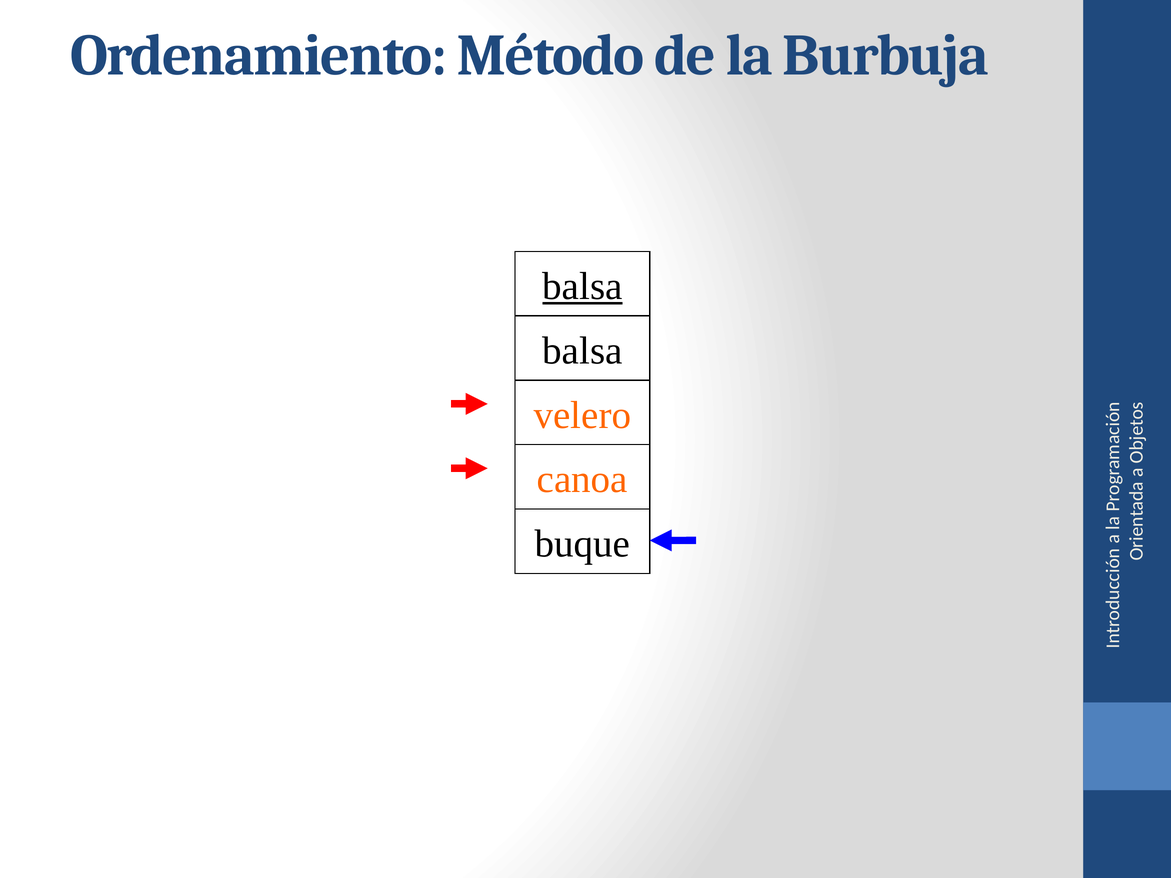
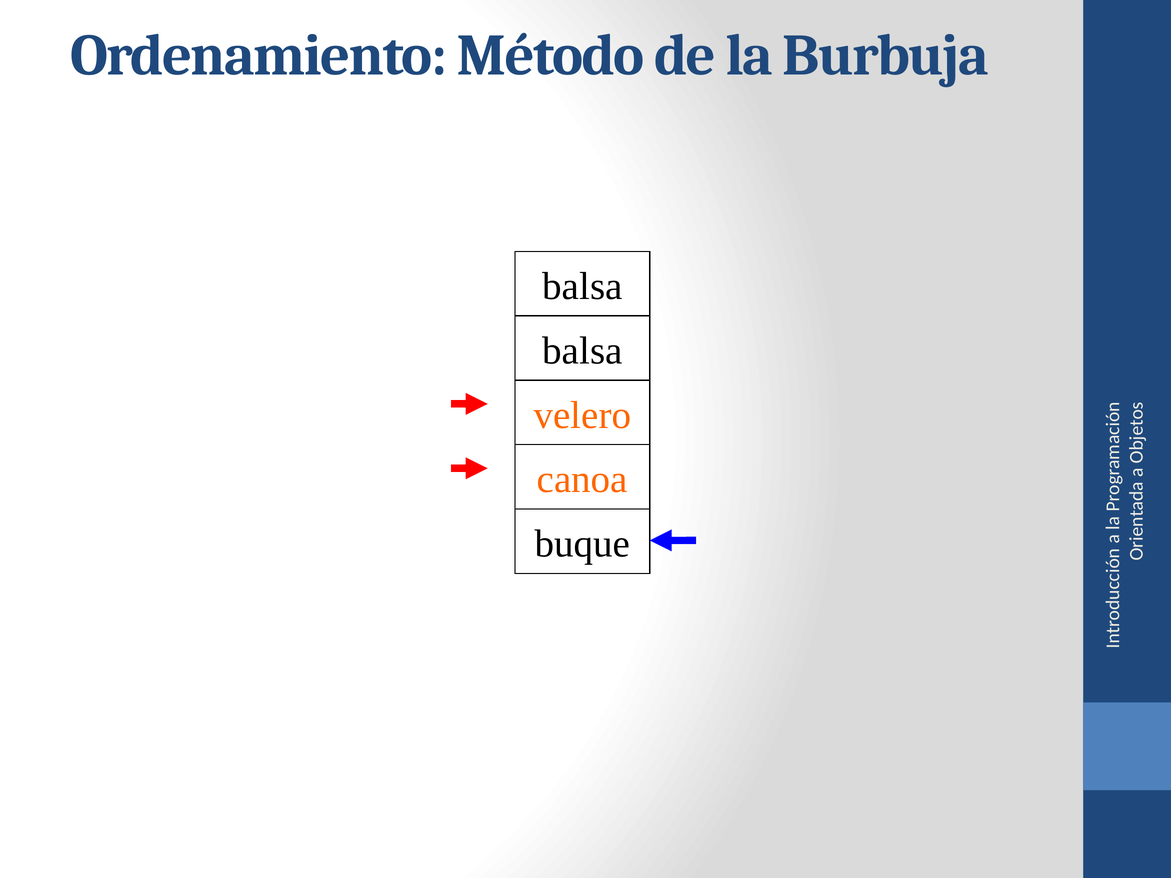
balsa underline: present -> none (582, 287)
